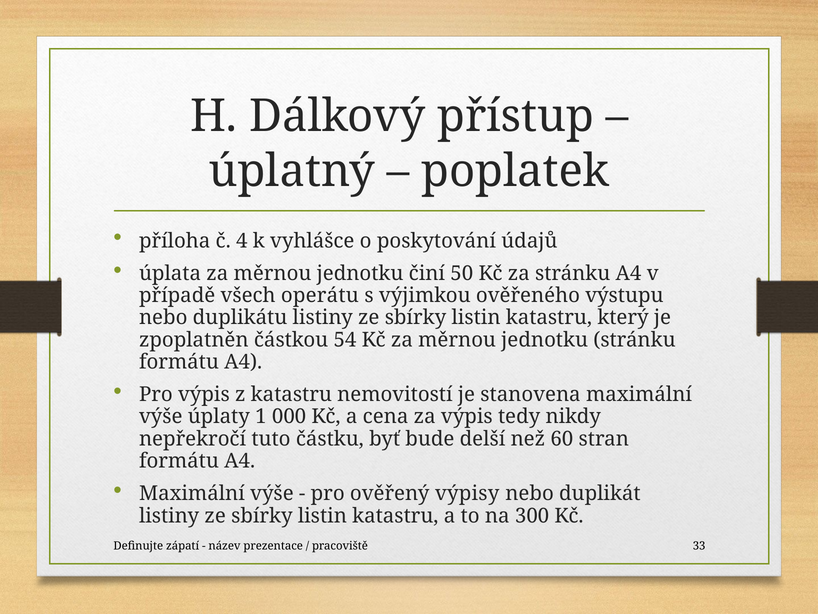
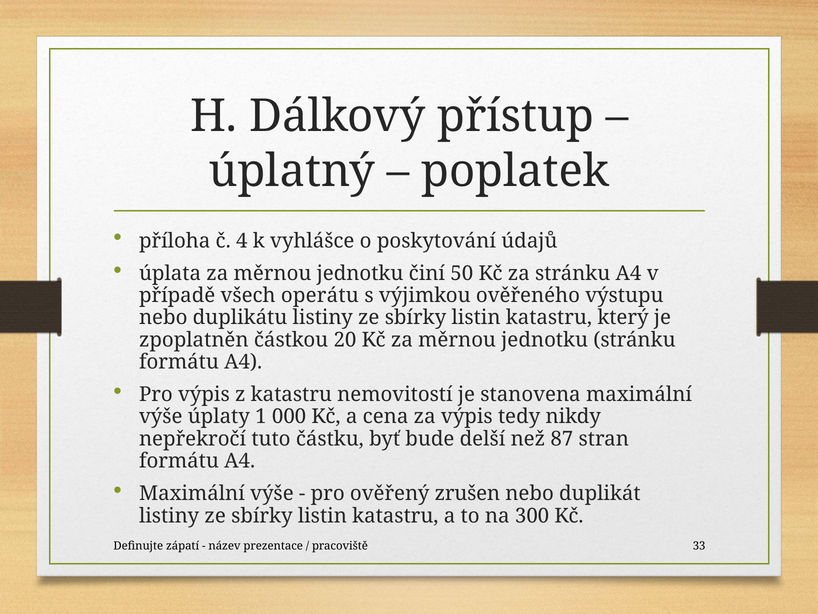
54: 54 -> 20 (345, 340)
60: 60 -> 87 (562, 438)
výpisy: výpisy -> zrušen (467, 493)
